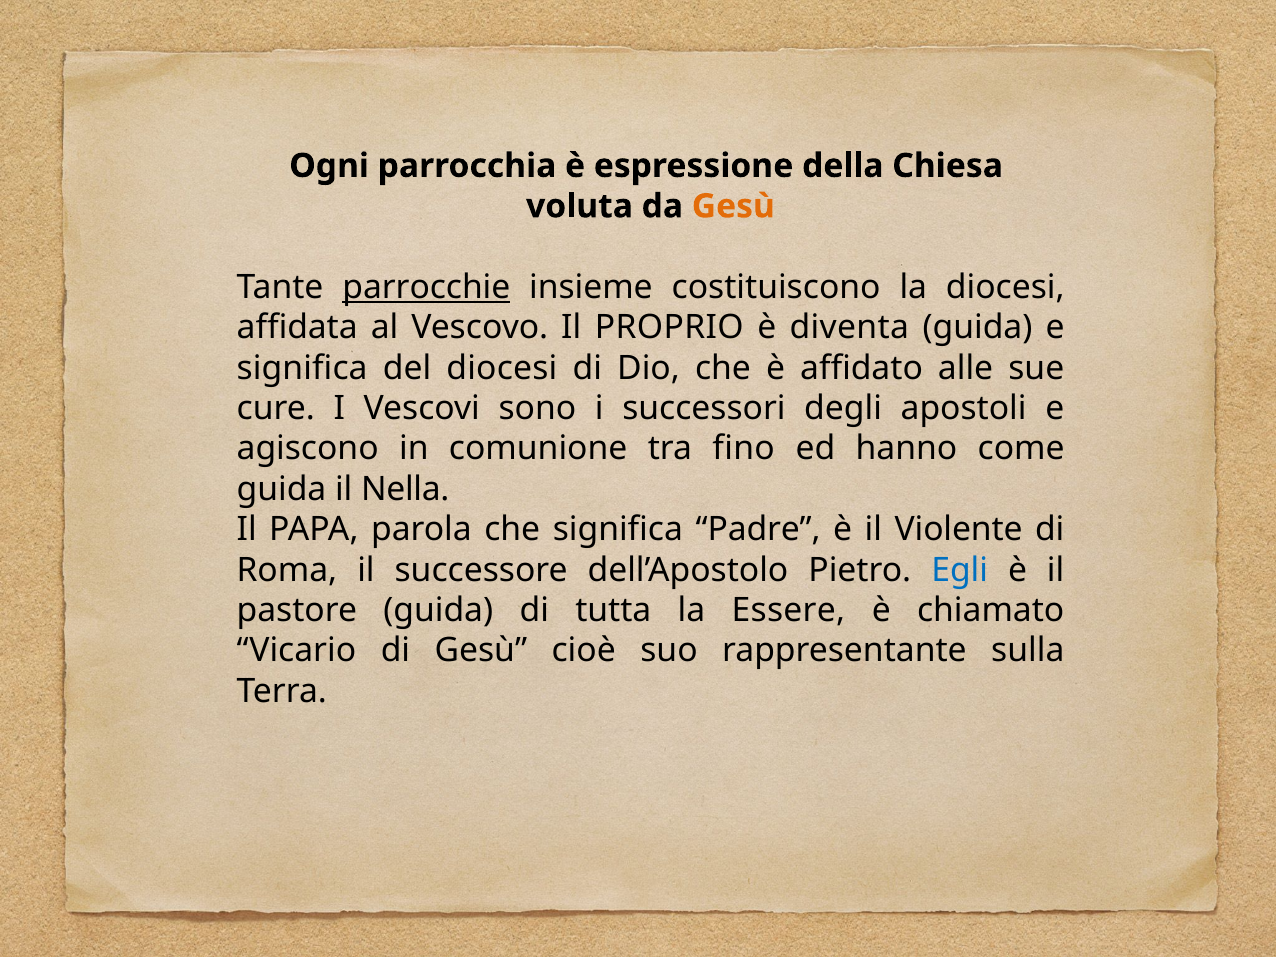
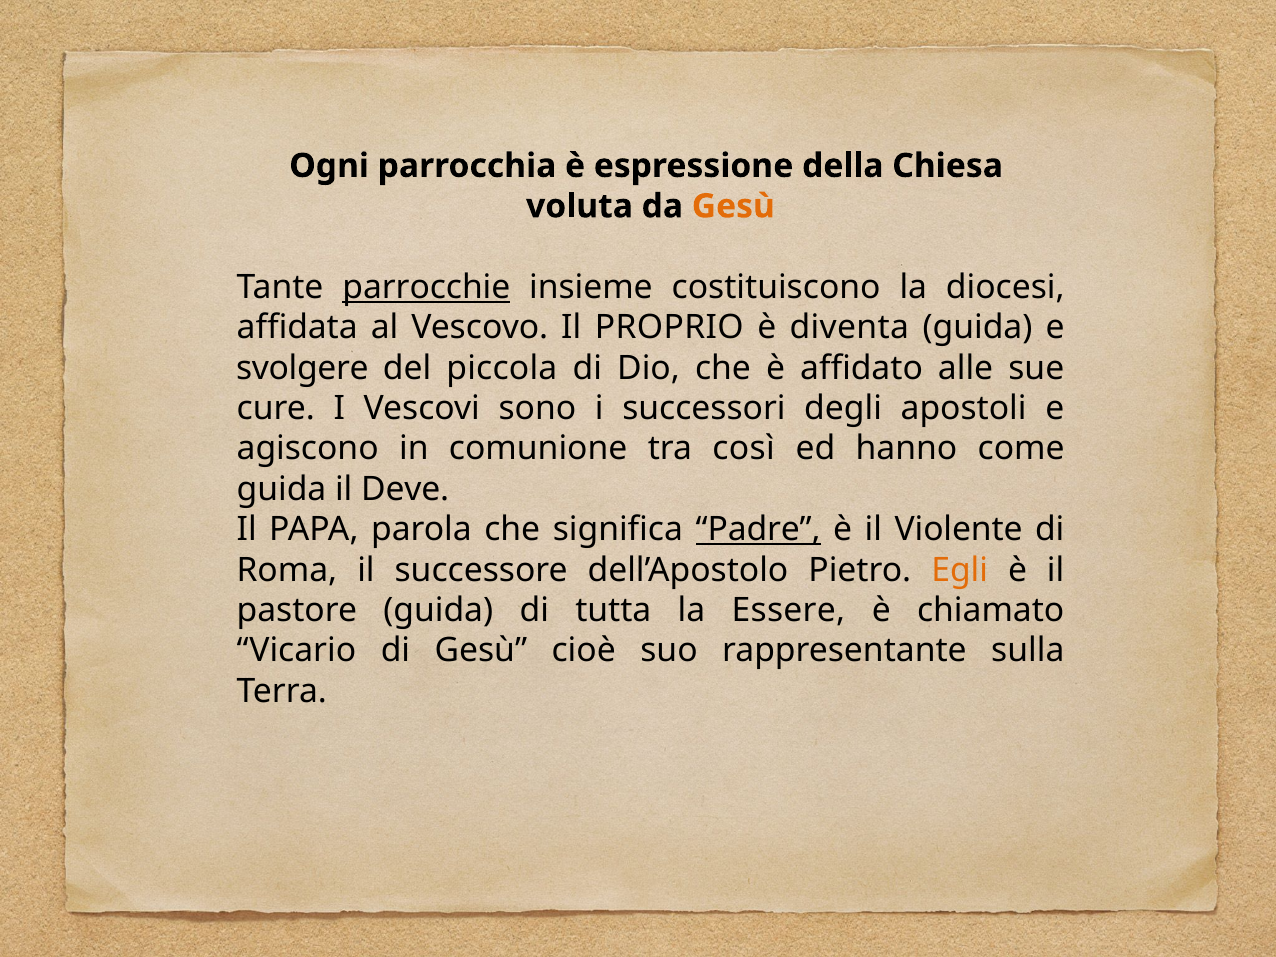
significa: significa -> svolgere (302, 368)
del diocesi: diocesi -> piccola (502, 368)
fino: fino -> così (744, 449)
Nella: Nella -> Deve (405, 489)
Padre underline: none -> present (758, 530)
Egli colour: blue -> orange (960, 570)
